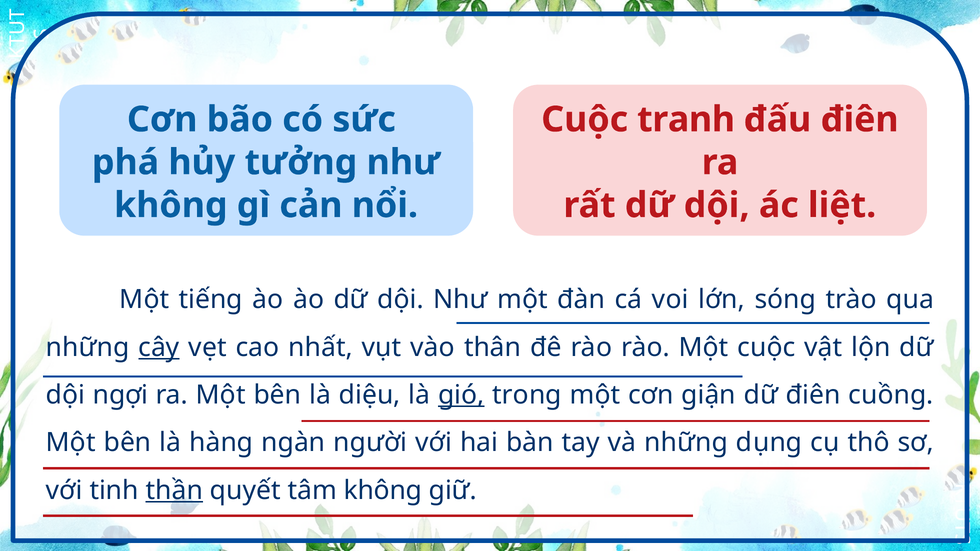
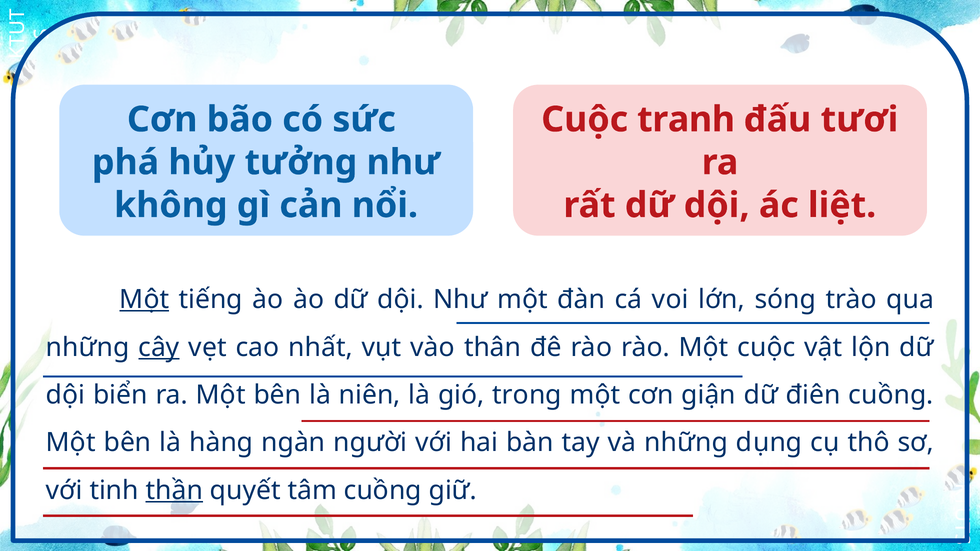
đấu điên: điên -> tươi (860, 120)
Một underline: none -> present (144, 300)
ngợi: ngợi -> biển (120, 395)
diệu: diệu -> niên (370, 395)
gió underline: present -> none (461, 395)
tâm không: không -> cuồng (383, 491)
